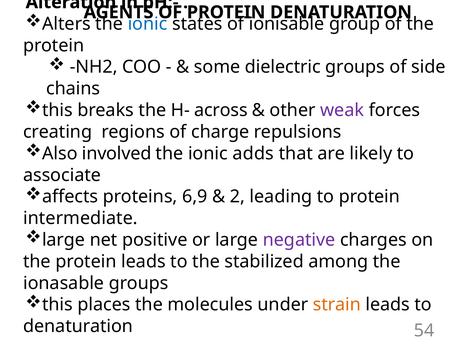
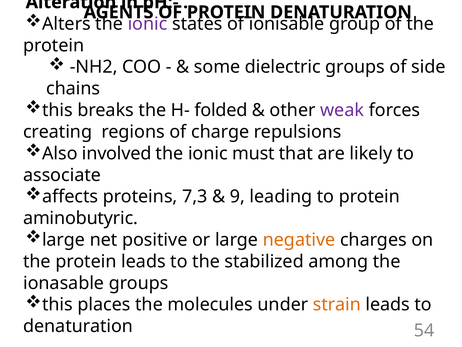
ionic colour: blue -> purple (148, 24)
across: across -> folded (221, 110)
adds: adds -> must (253, 153)
6,9: 6,9 -> 7,3 (195, 196)
2: 2 -> 9 (237, 196)
intermediate: intermediate -> aminobutyric (81, 218)
negative colour: purple -> orange (299, 240)
